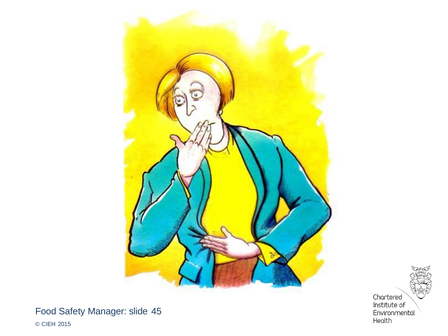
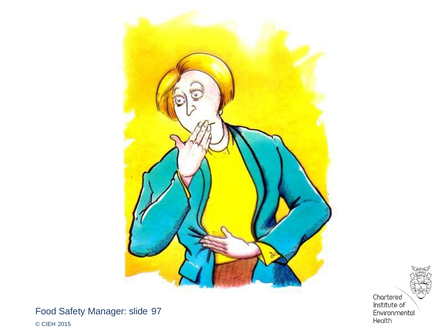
45: 45 -> 97 (156, 311)
